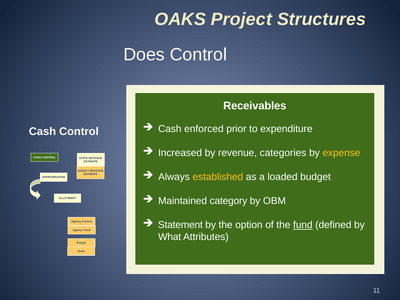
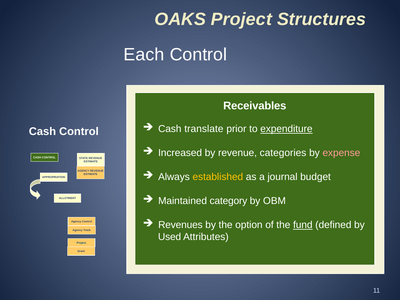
Does: Does -> Each (144, 55)
enforced: enforced -> translate (204, 129)
expenditure underline: none -> present (286, 129)
expense colour: yellow -> pink (341, 153)
loaded: loaded -> journal (283, 177)
Statement: Statement -> Revenues (180, 225)
What: What -> Used (170, 237)
